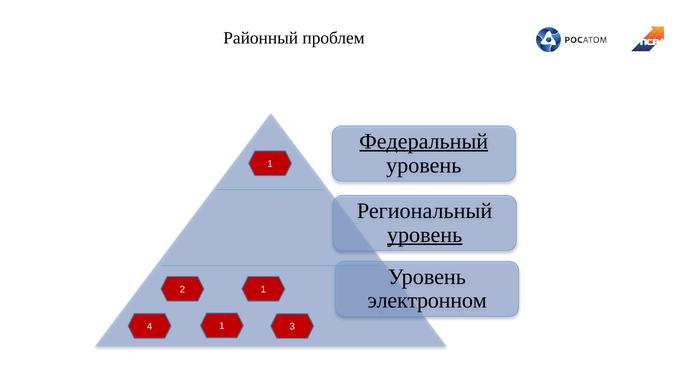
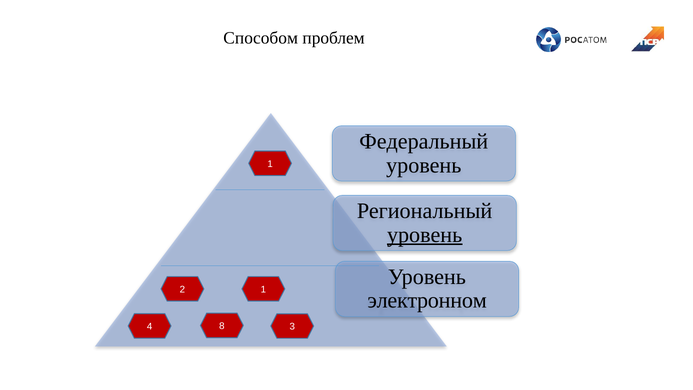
Районный: Районный -> Способом (261, 38)
Федеральный underline: present -> none (424, 141)
4 1: 1 -> 8 (222, 326)
